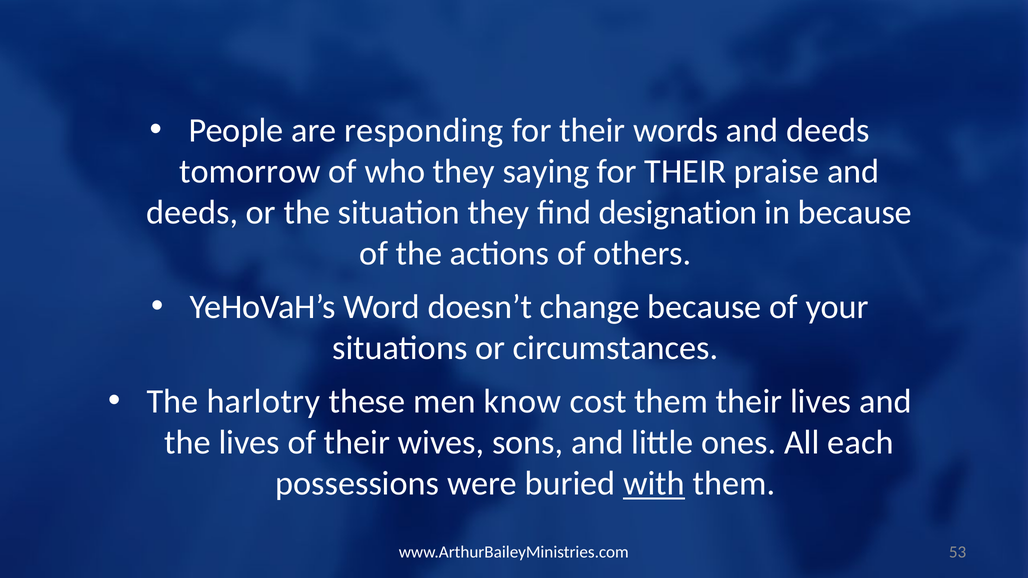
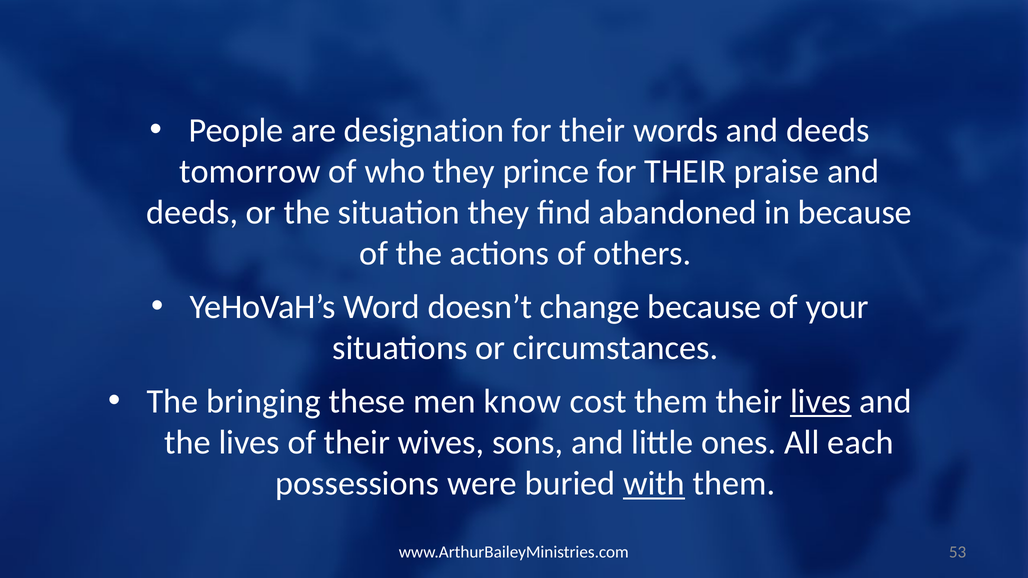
responding: responding -> designation (424, 130)
saying: saying -> prince (546, 172)
designation: designation -> abandoned (678, 213)
harlotry: harlotry -> bringing (263, 402)
lives underline: none -> present (821, 402)
